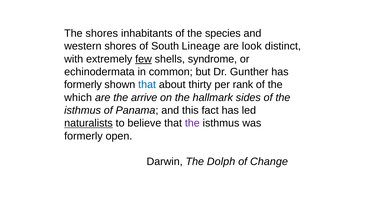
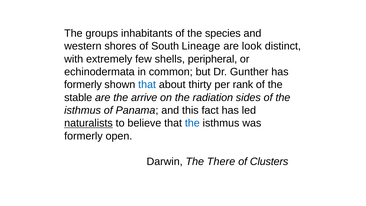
The shores: shores -> groups (102, 33)
few underline: present -> none (144, 59)
syndrome: syndrome -> peripheral (212, 59)
which: which -> stable (78, 97)
hallmark: hallmark -> radiation (213, 97)
the colour: purple -> blue (192, 123)
Dolph: Dolph -> There (221, 162)
Change: Change -> Clusters (269, 162)
